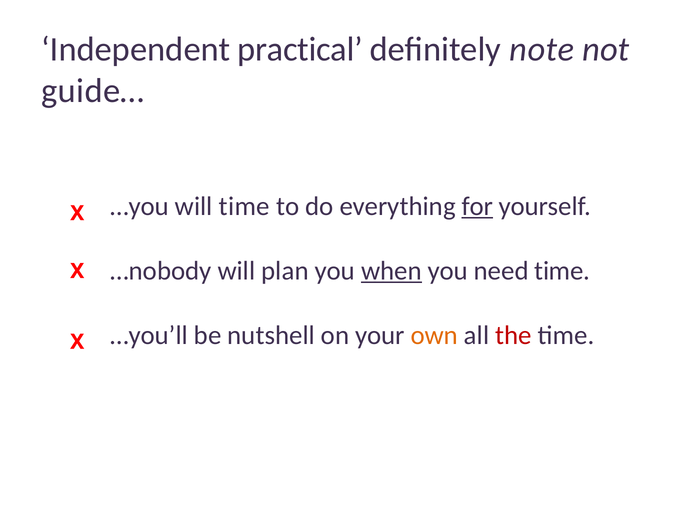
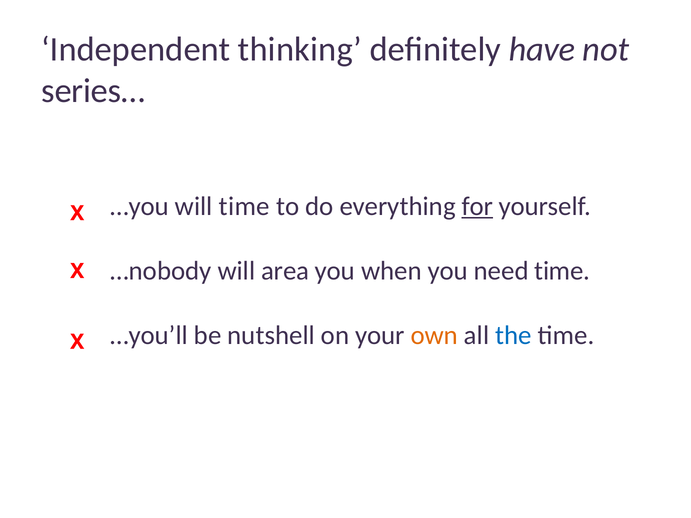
practical: practical -> thinking (300, 50)
note: note -> have (542, 50)
guide…: guide… -> series… (93, 91)
plan: plan -> area (285, 271)
when underline: present -> none (391, 271)
the colour: red -> blue (513, 336)
